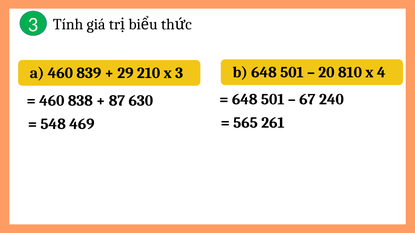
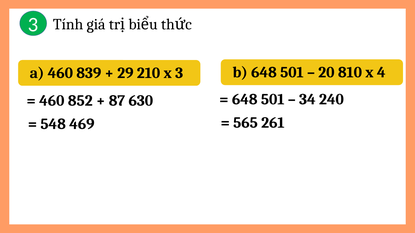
67: 67 -> 34 (307, 99)
838: 838 -> 852 (80, 101)
